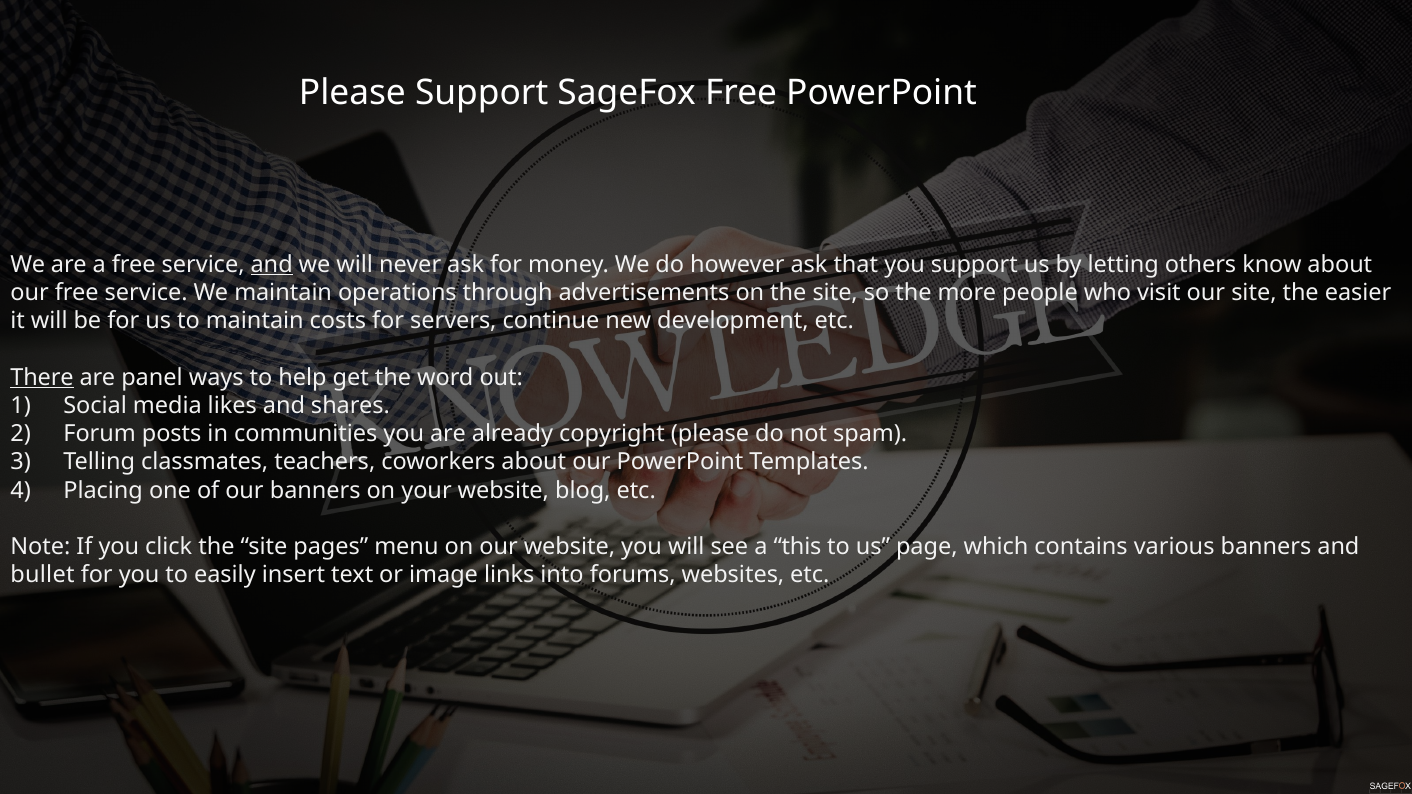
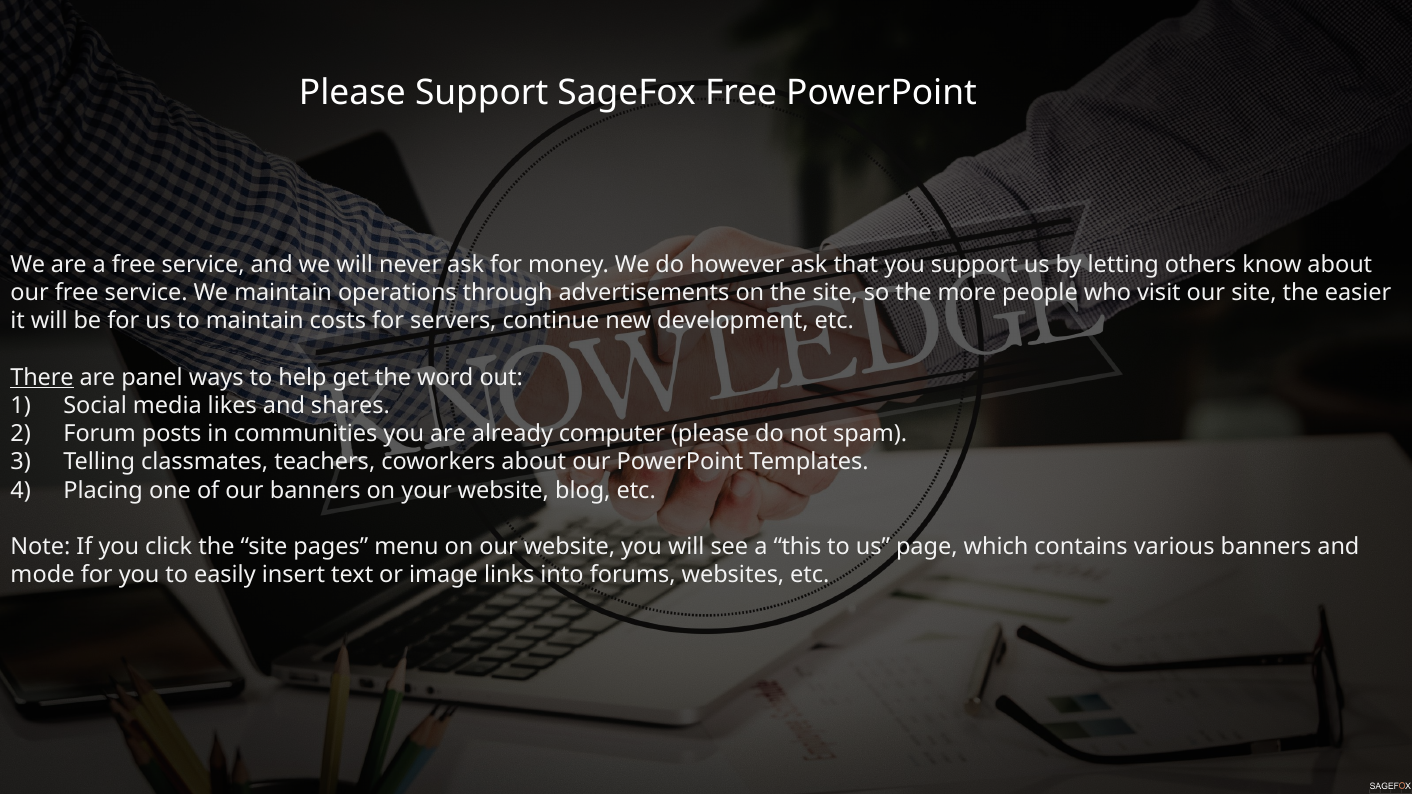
and underline: present -> none (272, 265)
copyright: copyright -> computer (612, 434)
bullet: bullet -> mode (43, 575)
